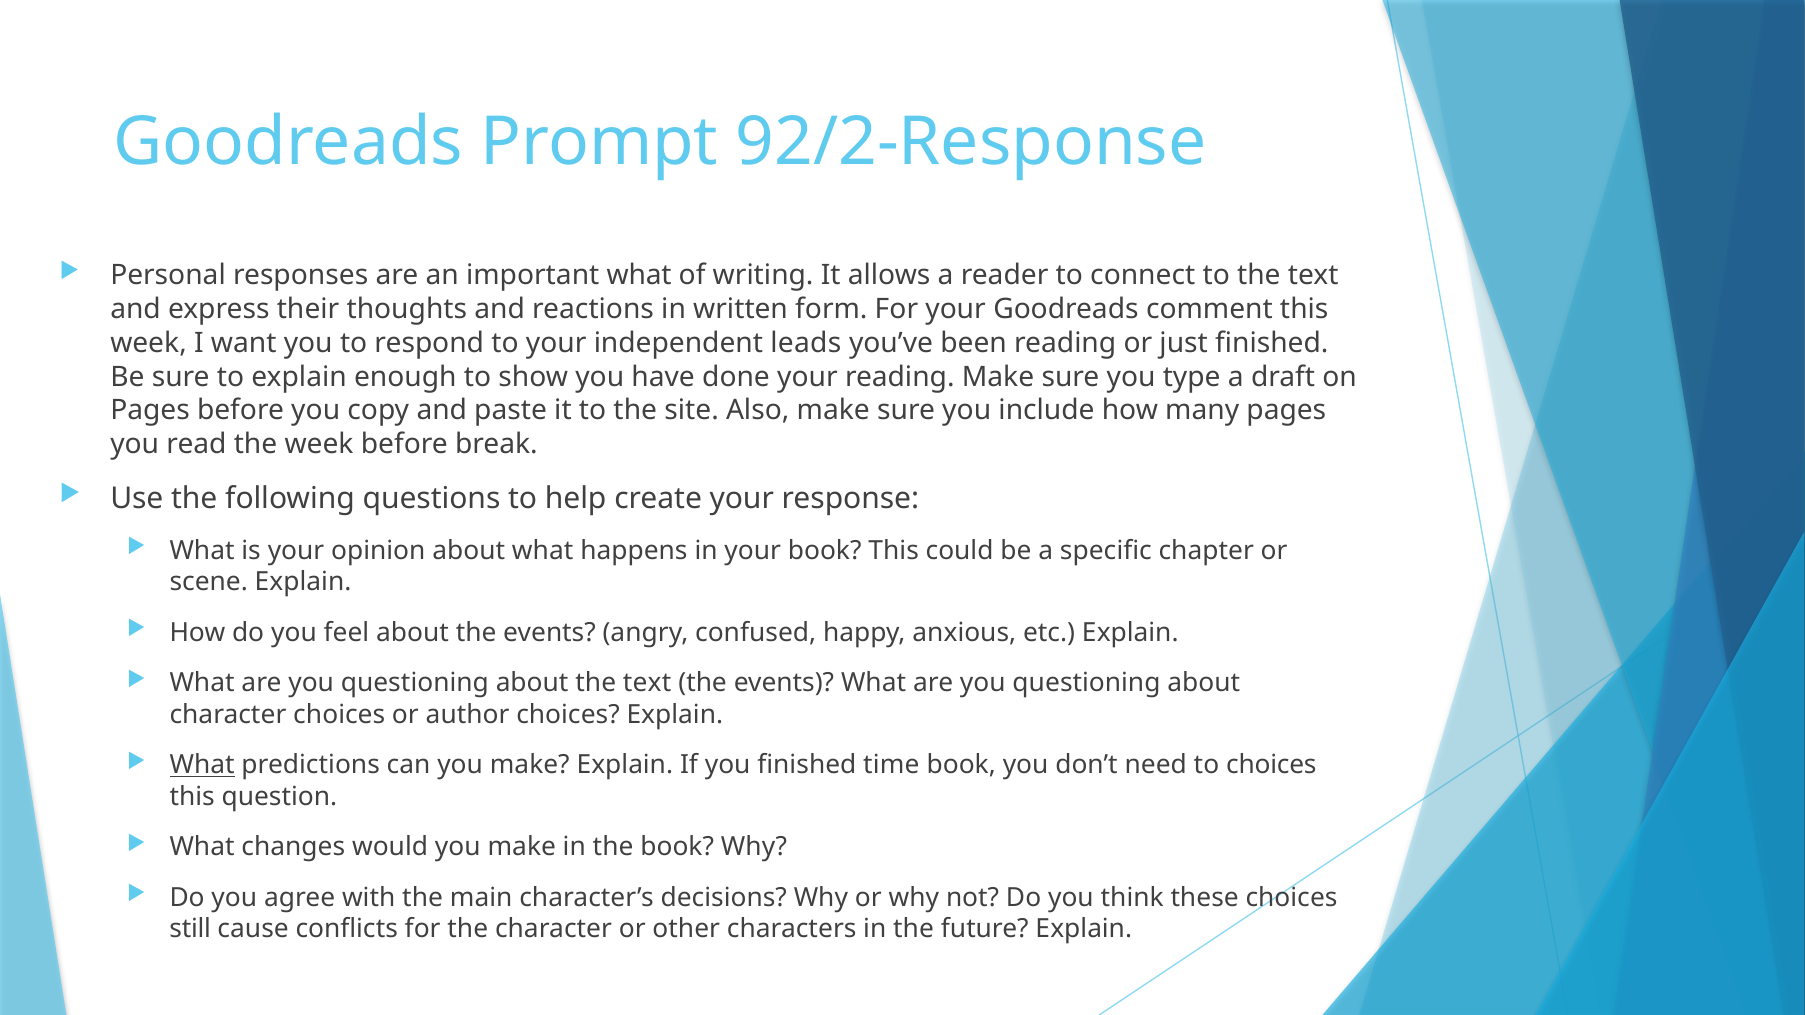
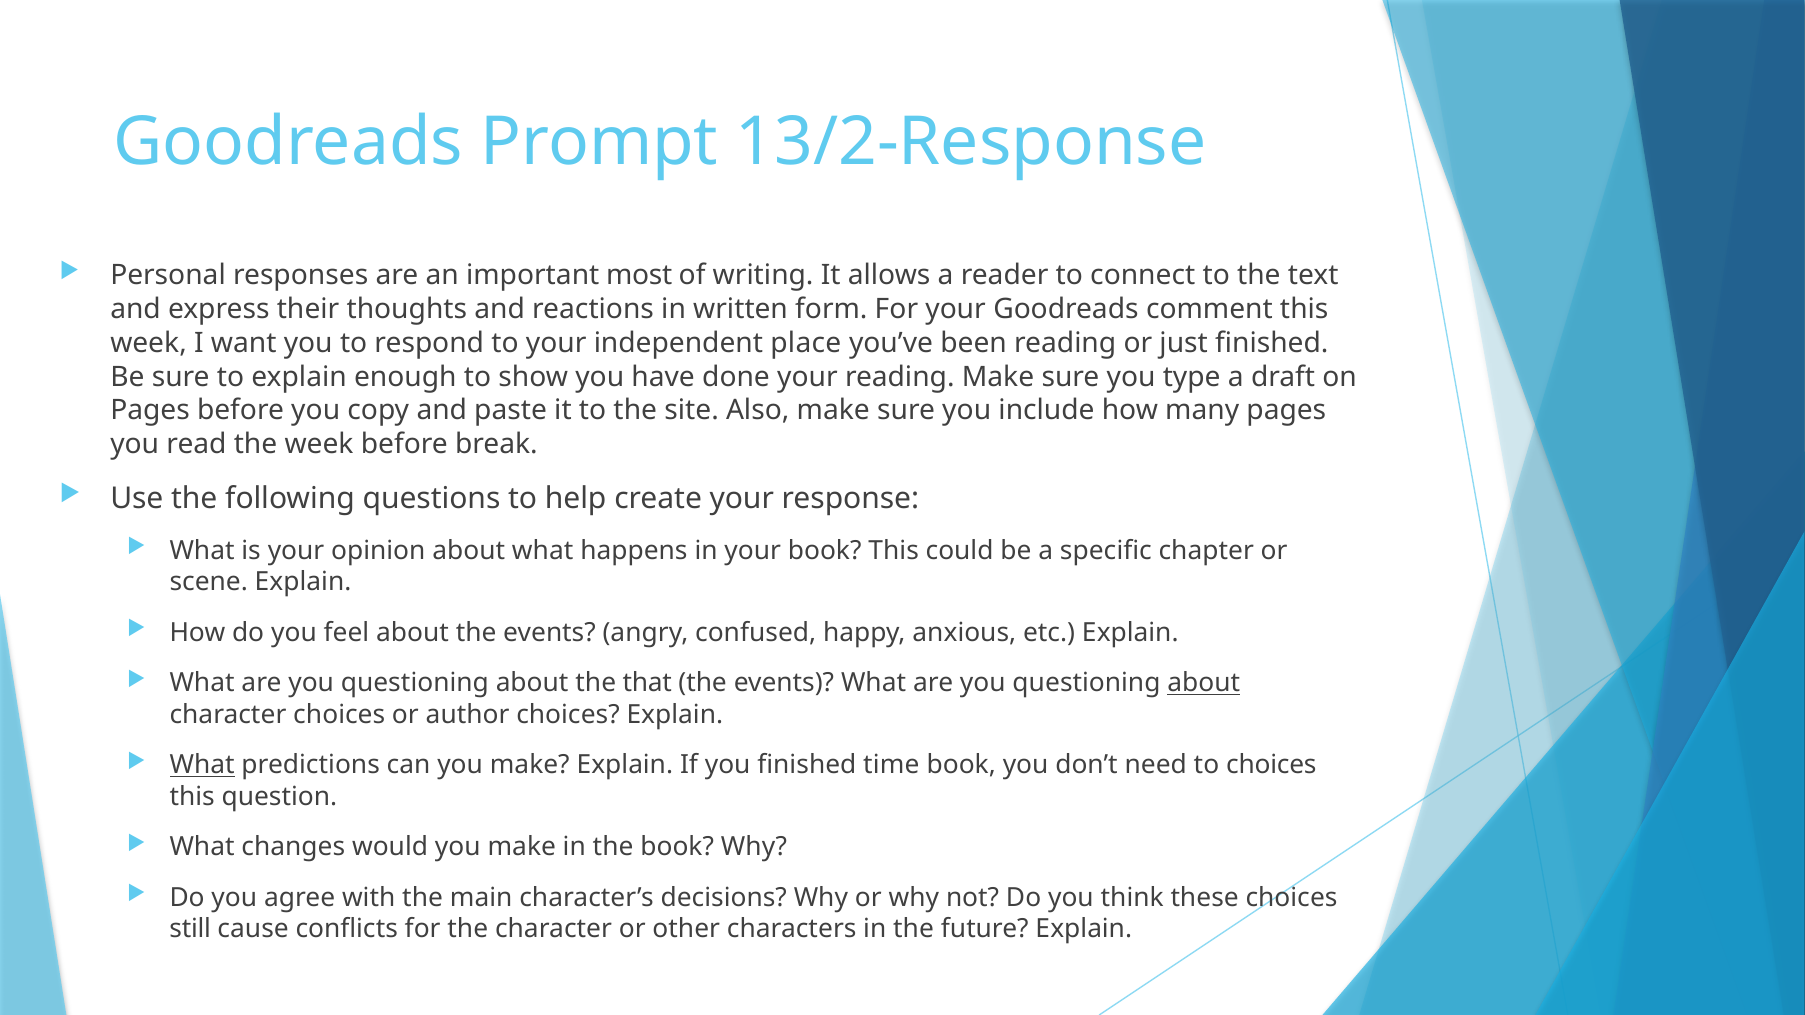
92/2-Response: 92/2-Response -> 13/2-Response (971, 142)
important what: what -> most (639, 275)
leads: leads -> place (806, 343)
about the text: text -> that (647, 683)
about underline: none -> present (1204, 683)
